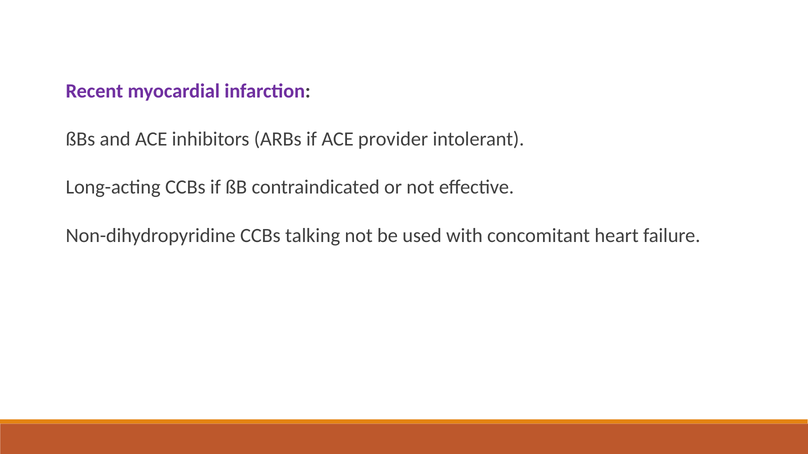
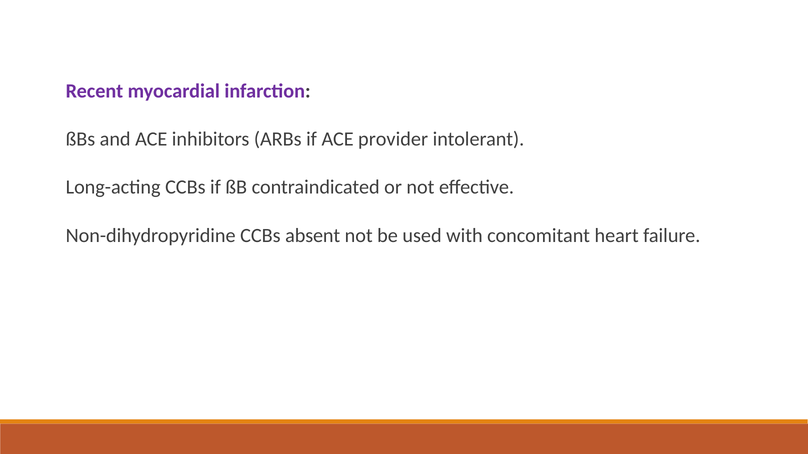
talking: talking -> absent (313, 236)
